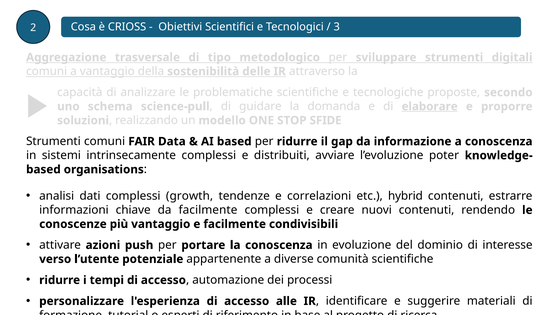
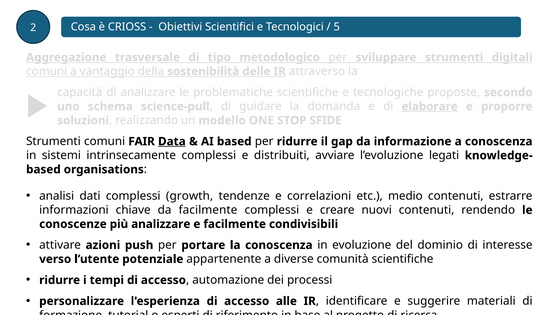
3: 3 -> 5 (337, 27)
Data underline: none -> present (172, 141)
poter: poter -> legati (444, 155)
hybrid: hybrid -> medio (405, 196)
più vantaggio: vantaggio -> analizzare (161, 224)
